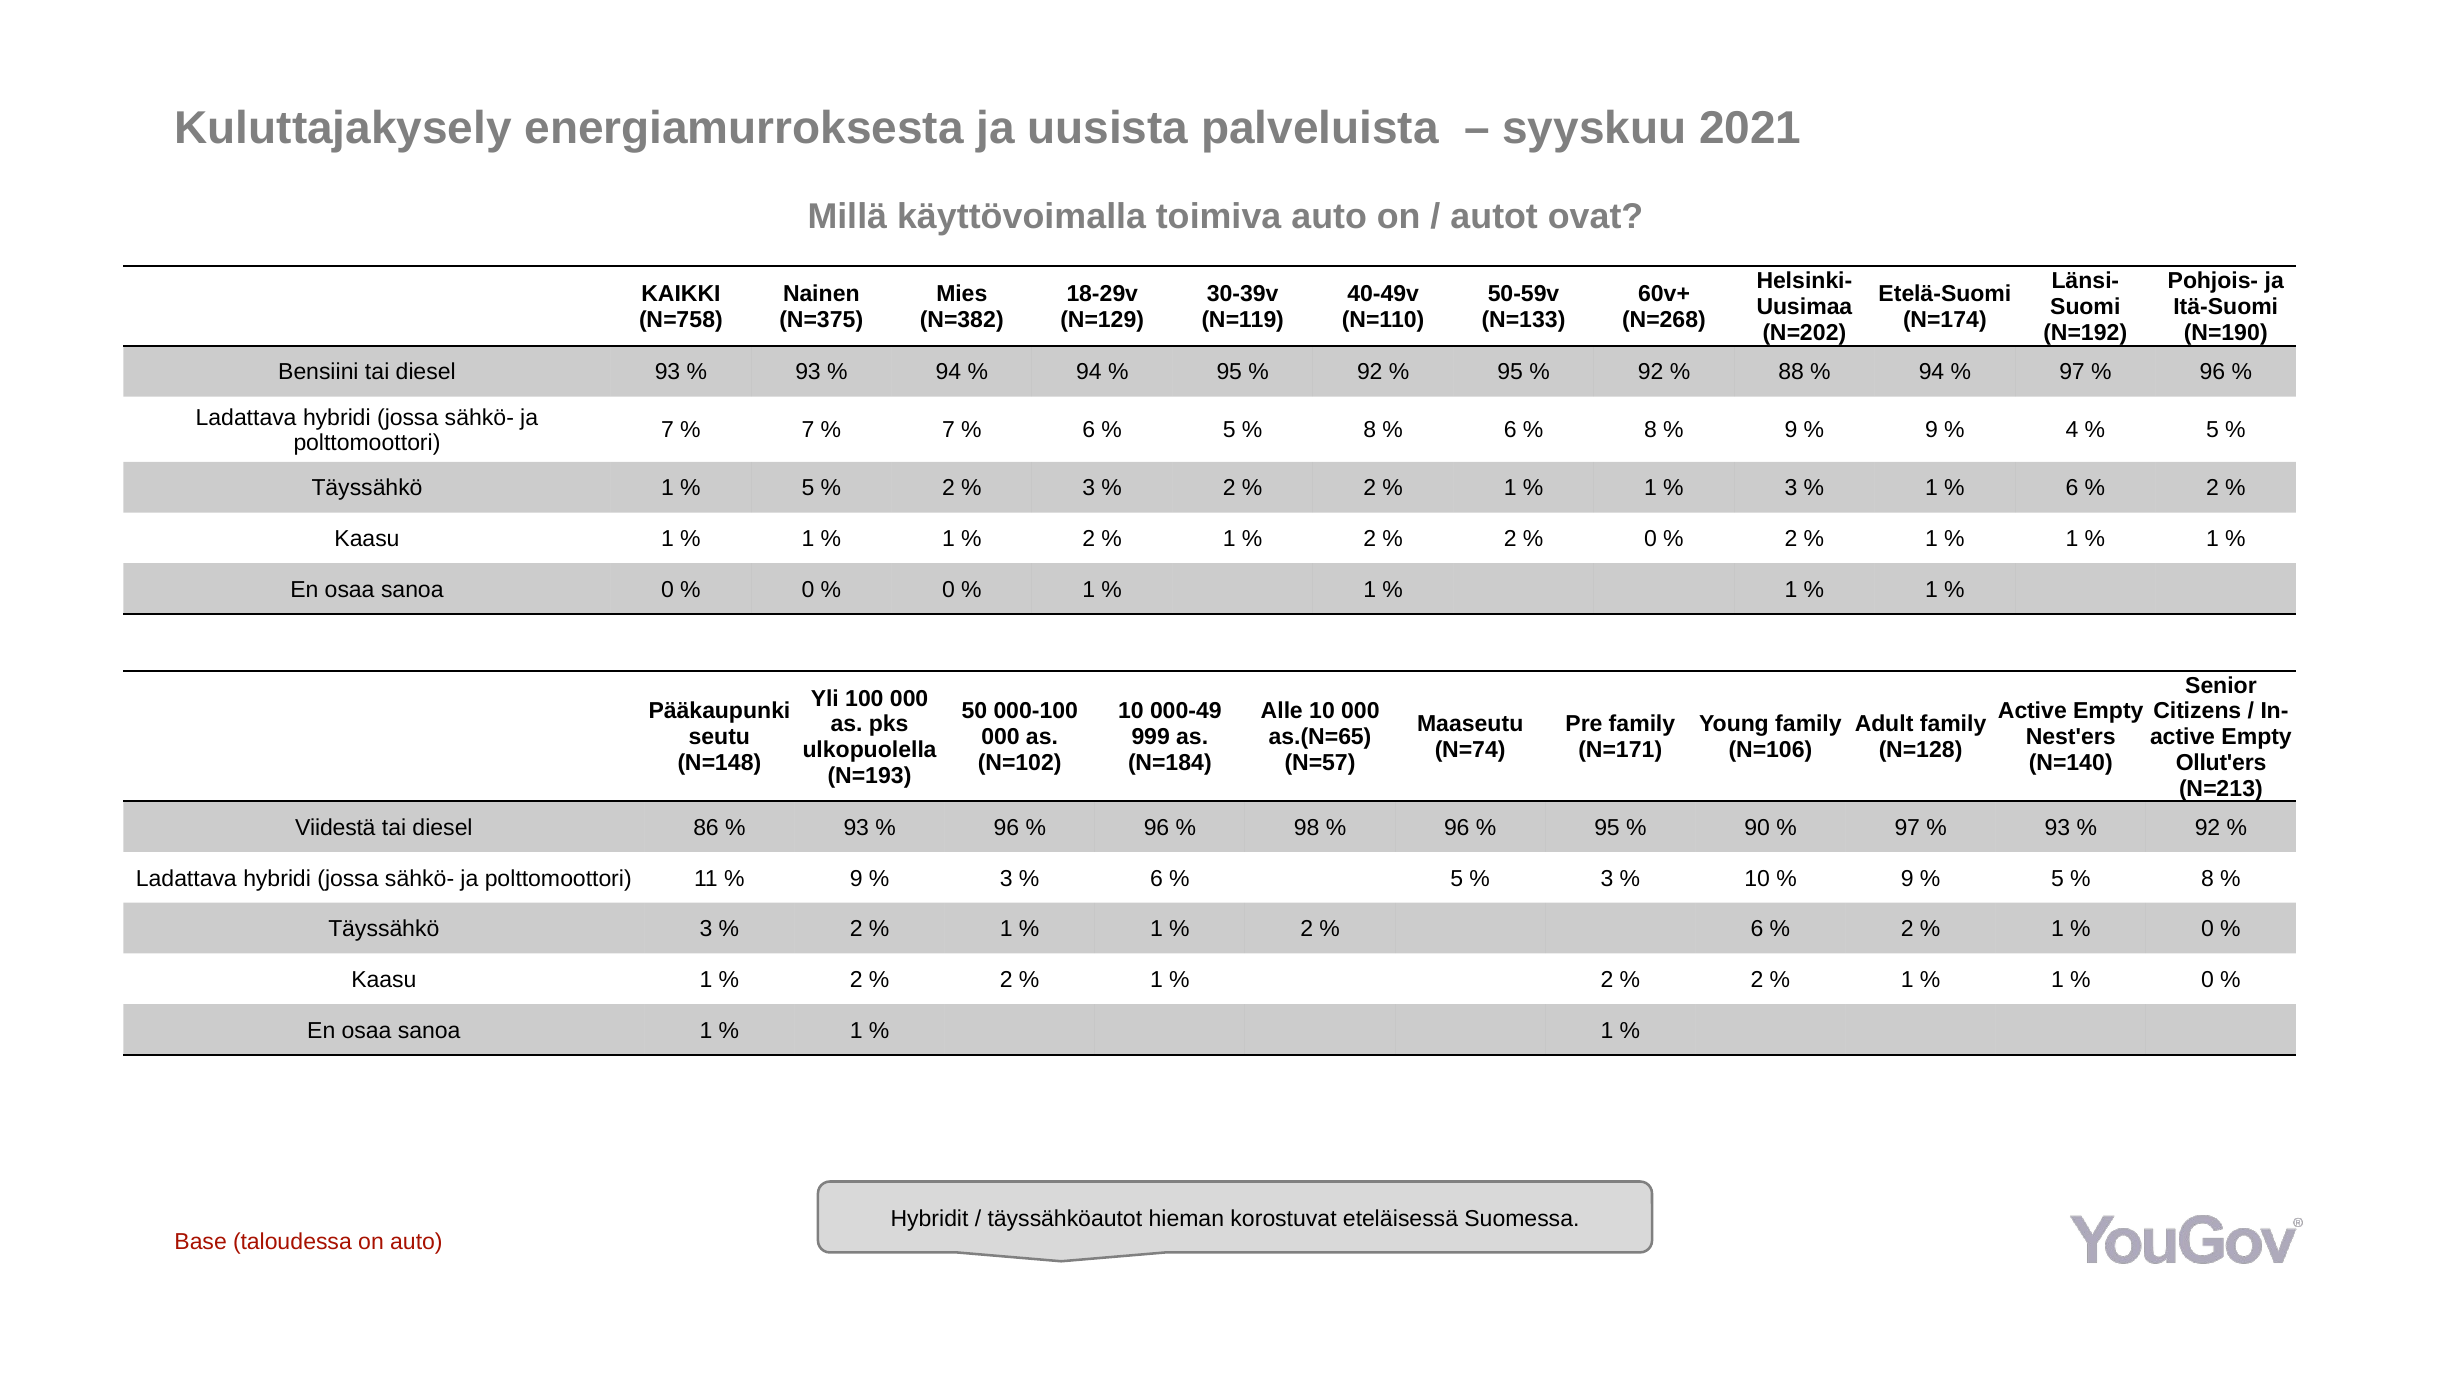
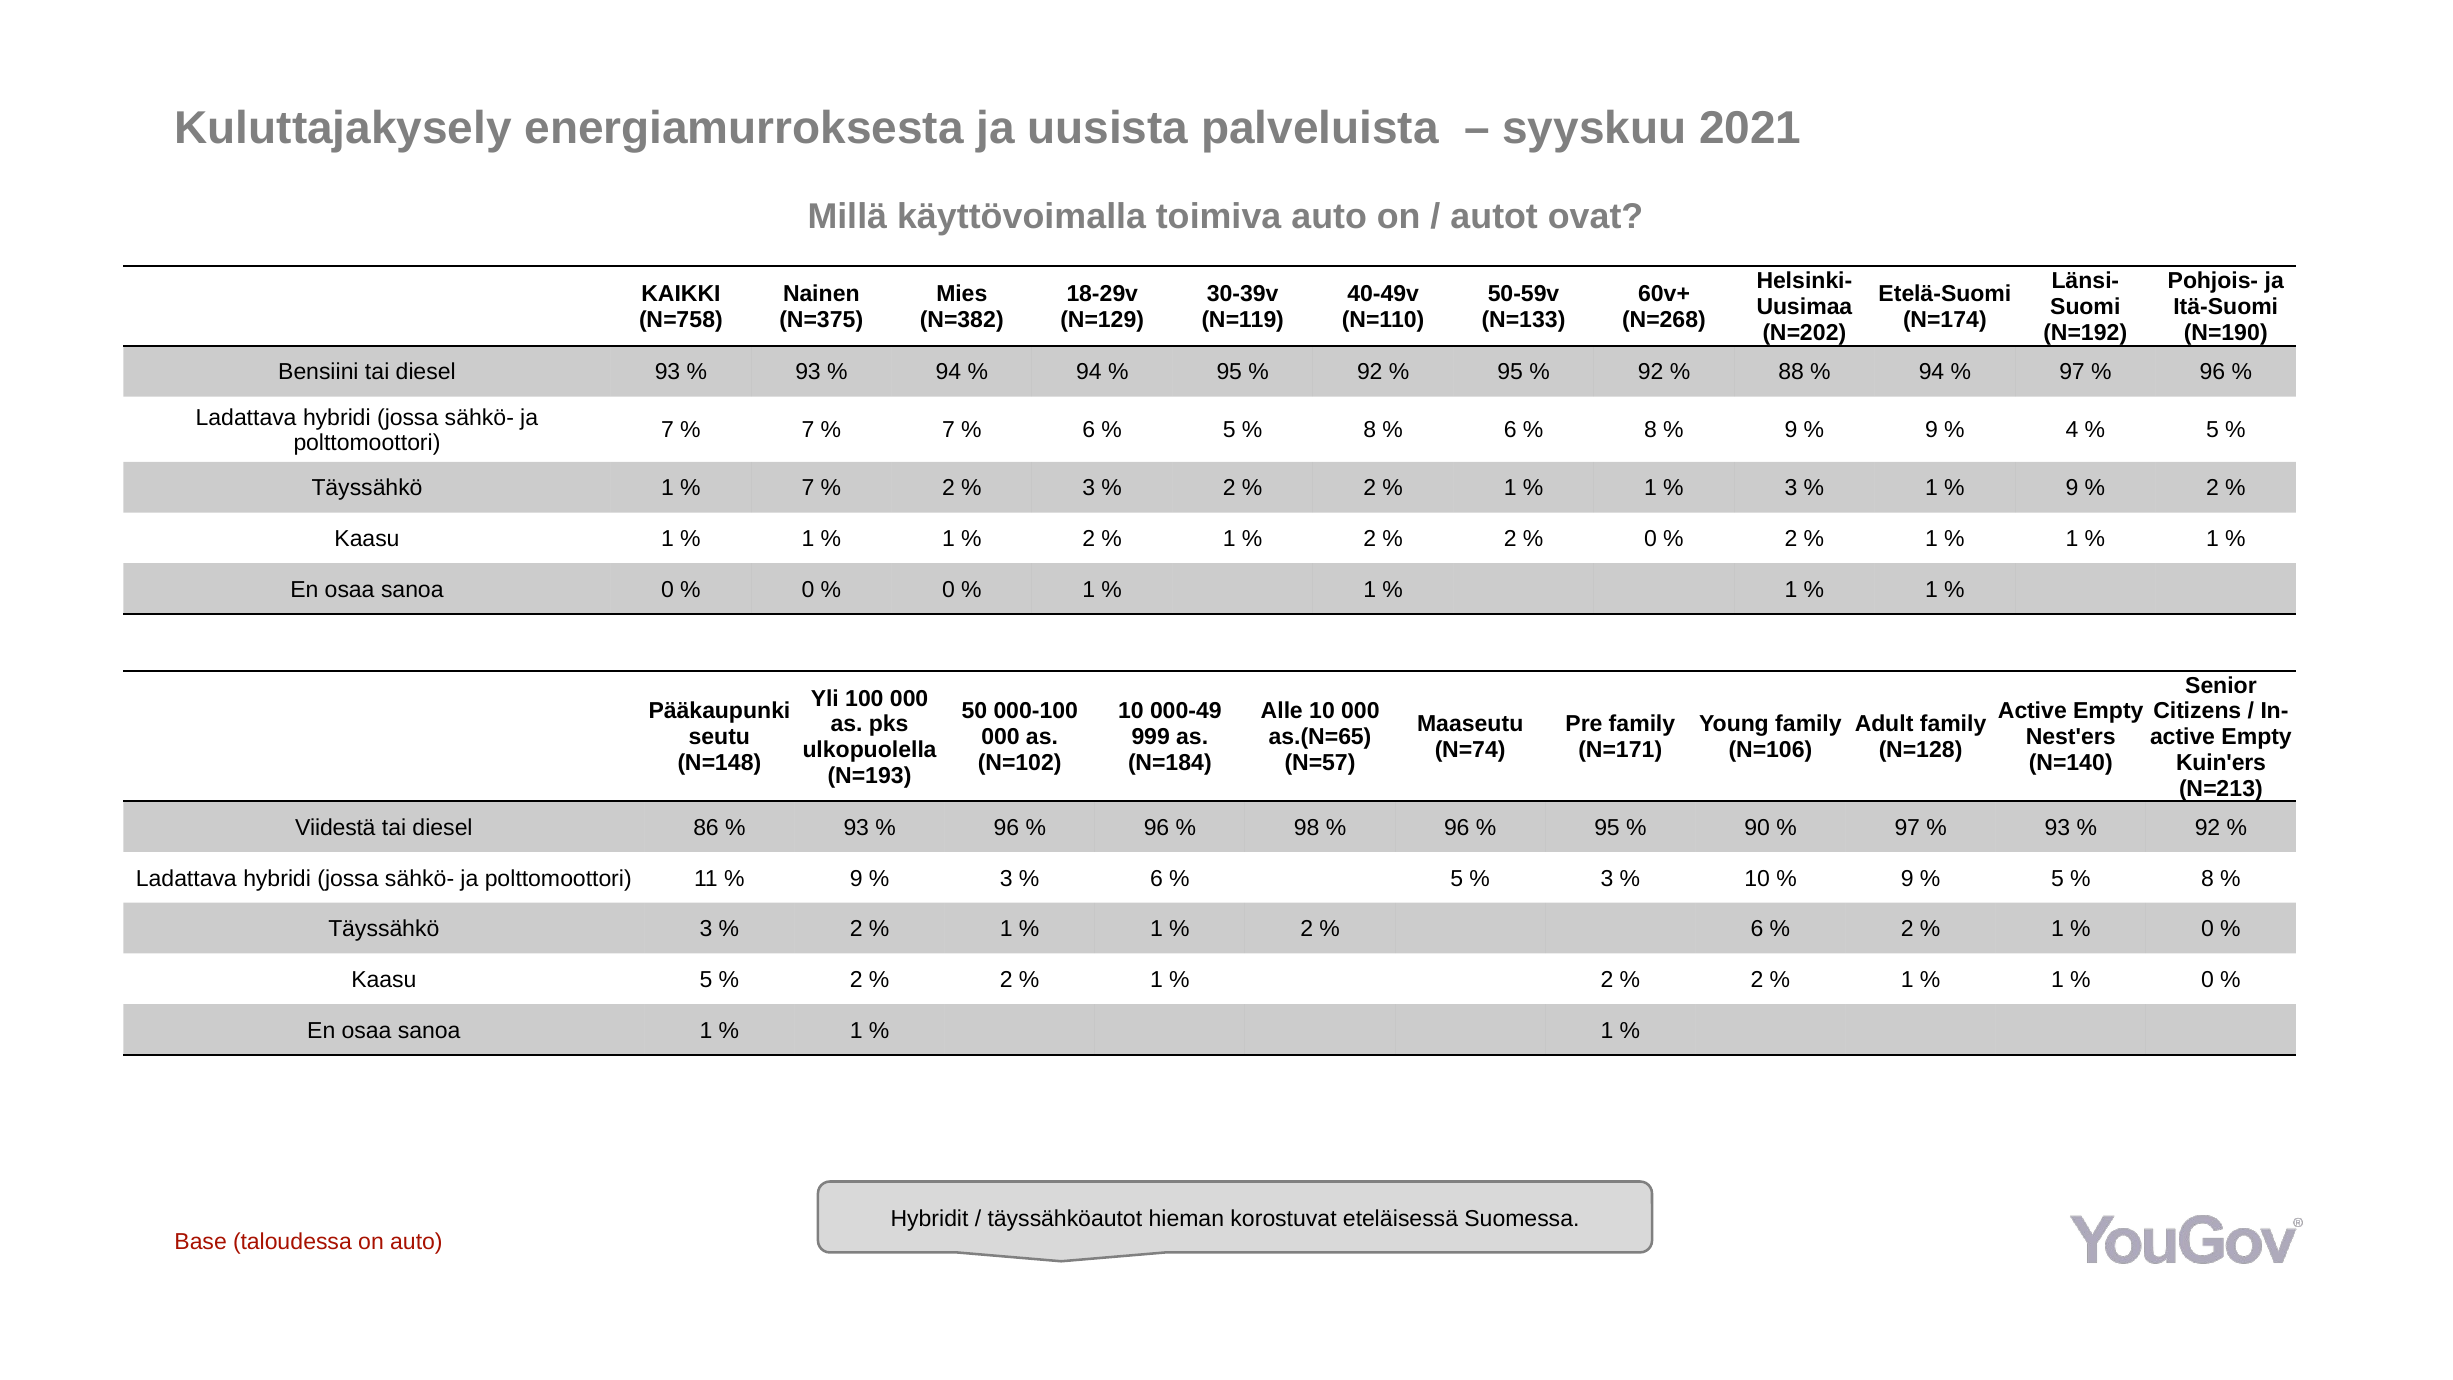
5: 5 -> 7 (808, 488)
6: 6 -> 9 (2072, 488)
Ollut'ers: Ollut'ers -> Kuin'ers (2221, 763)
1: 1 -> 5 (706, 980)
